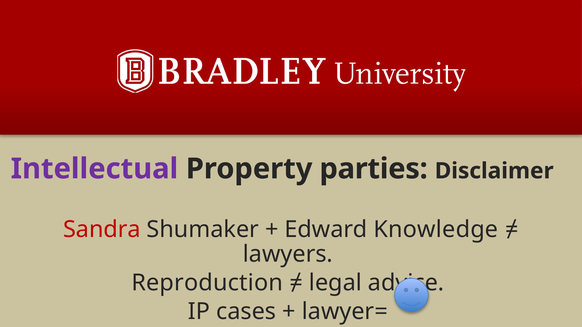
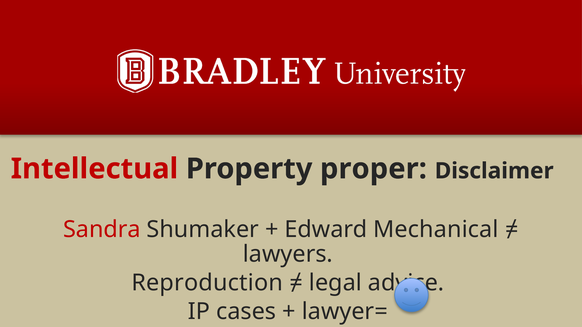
Intellectual colour: purple -> red (94, 169)
parties: parties -> proper (373, 169)
Knowledge: Knowledge -> Mechanical (436, 230)
